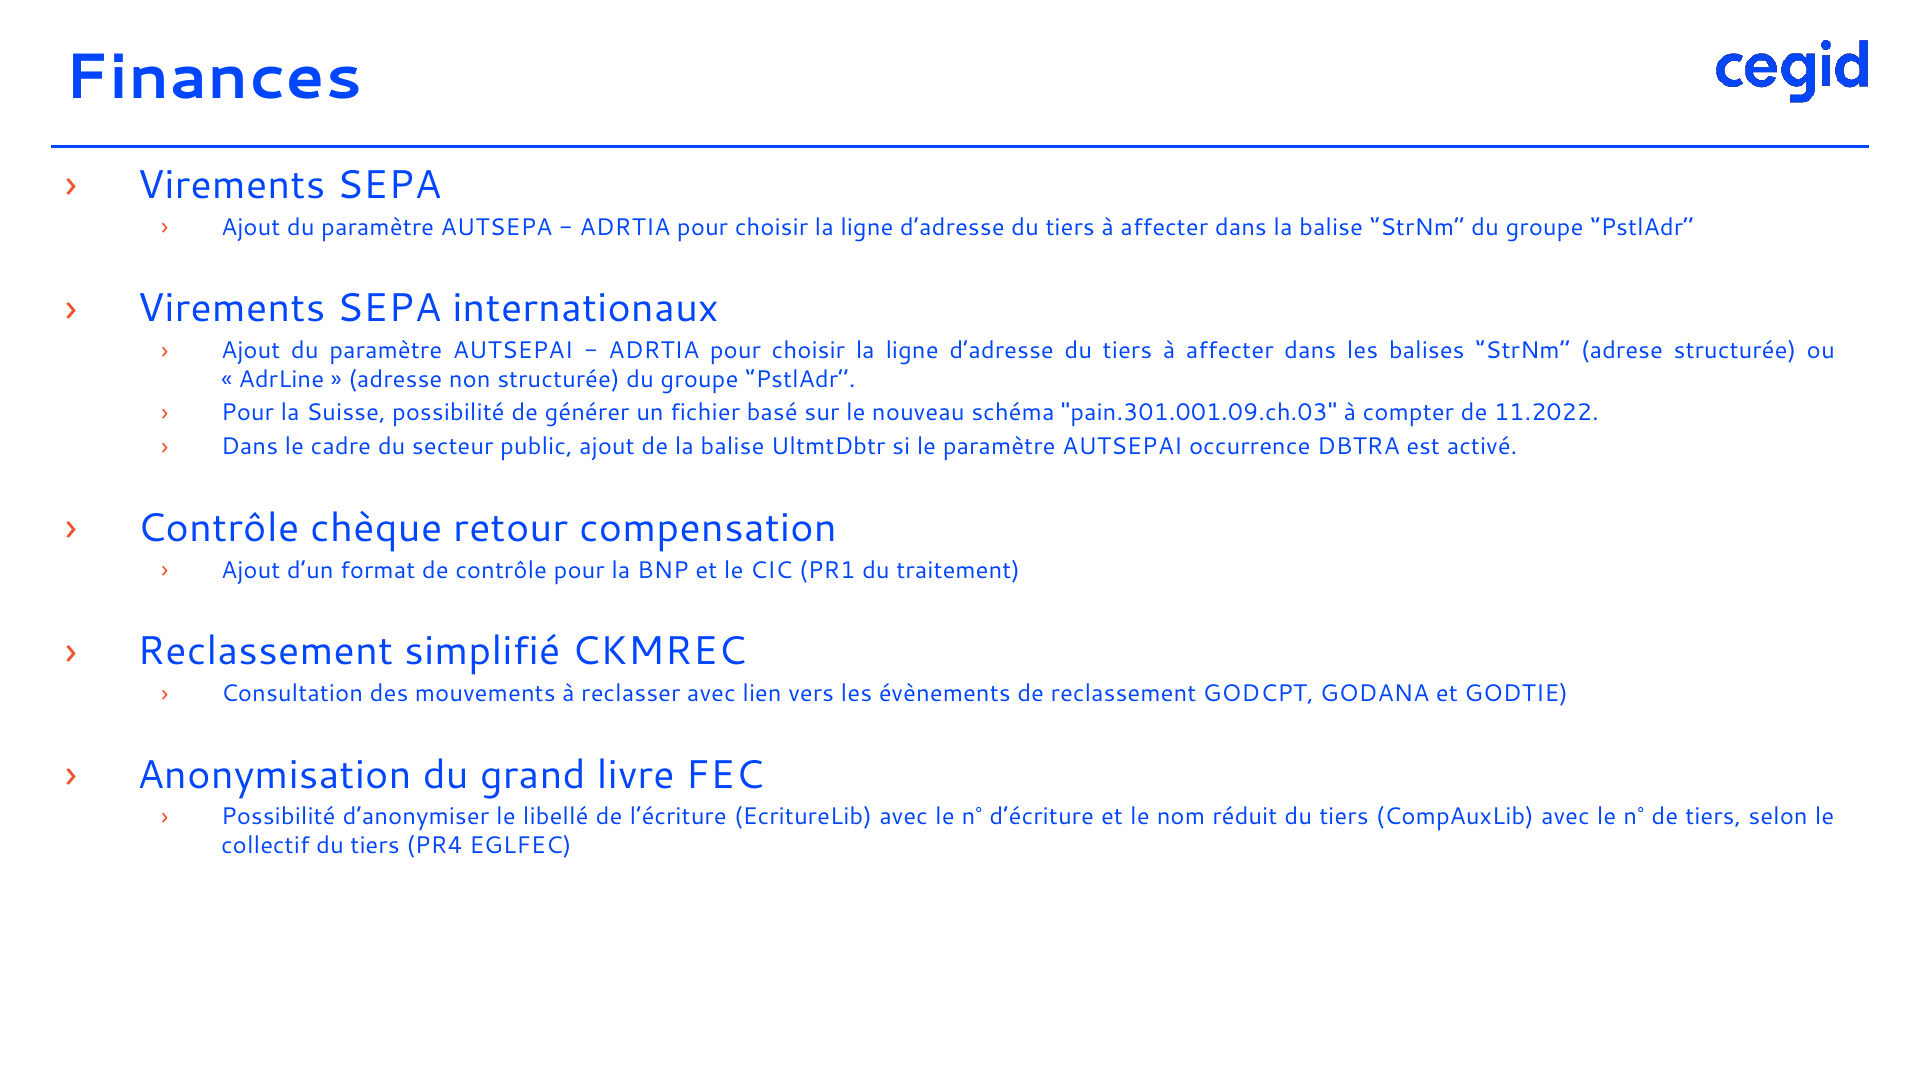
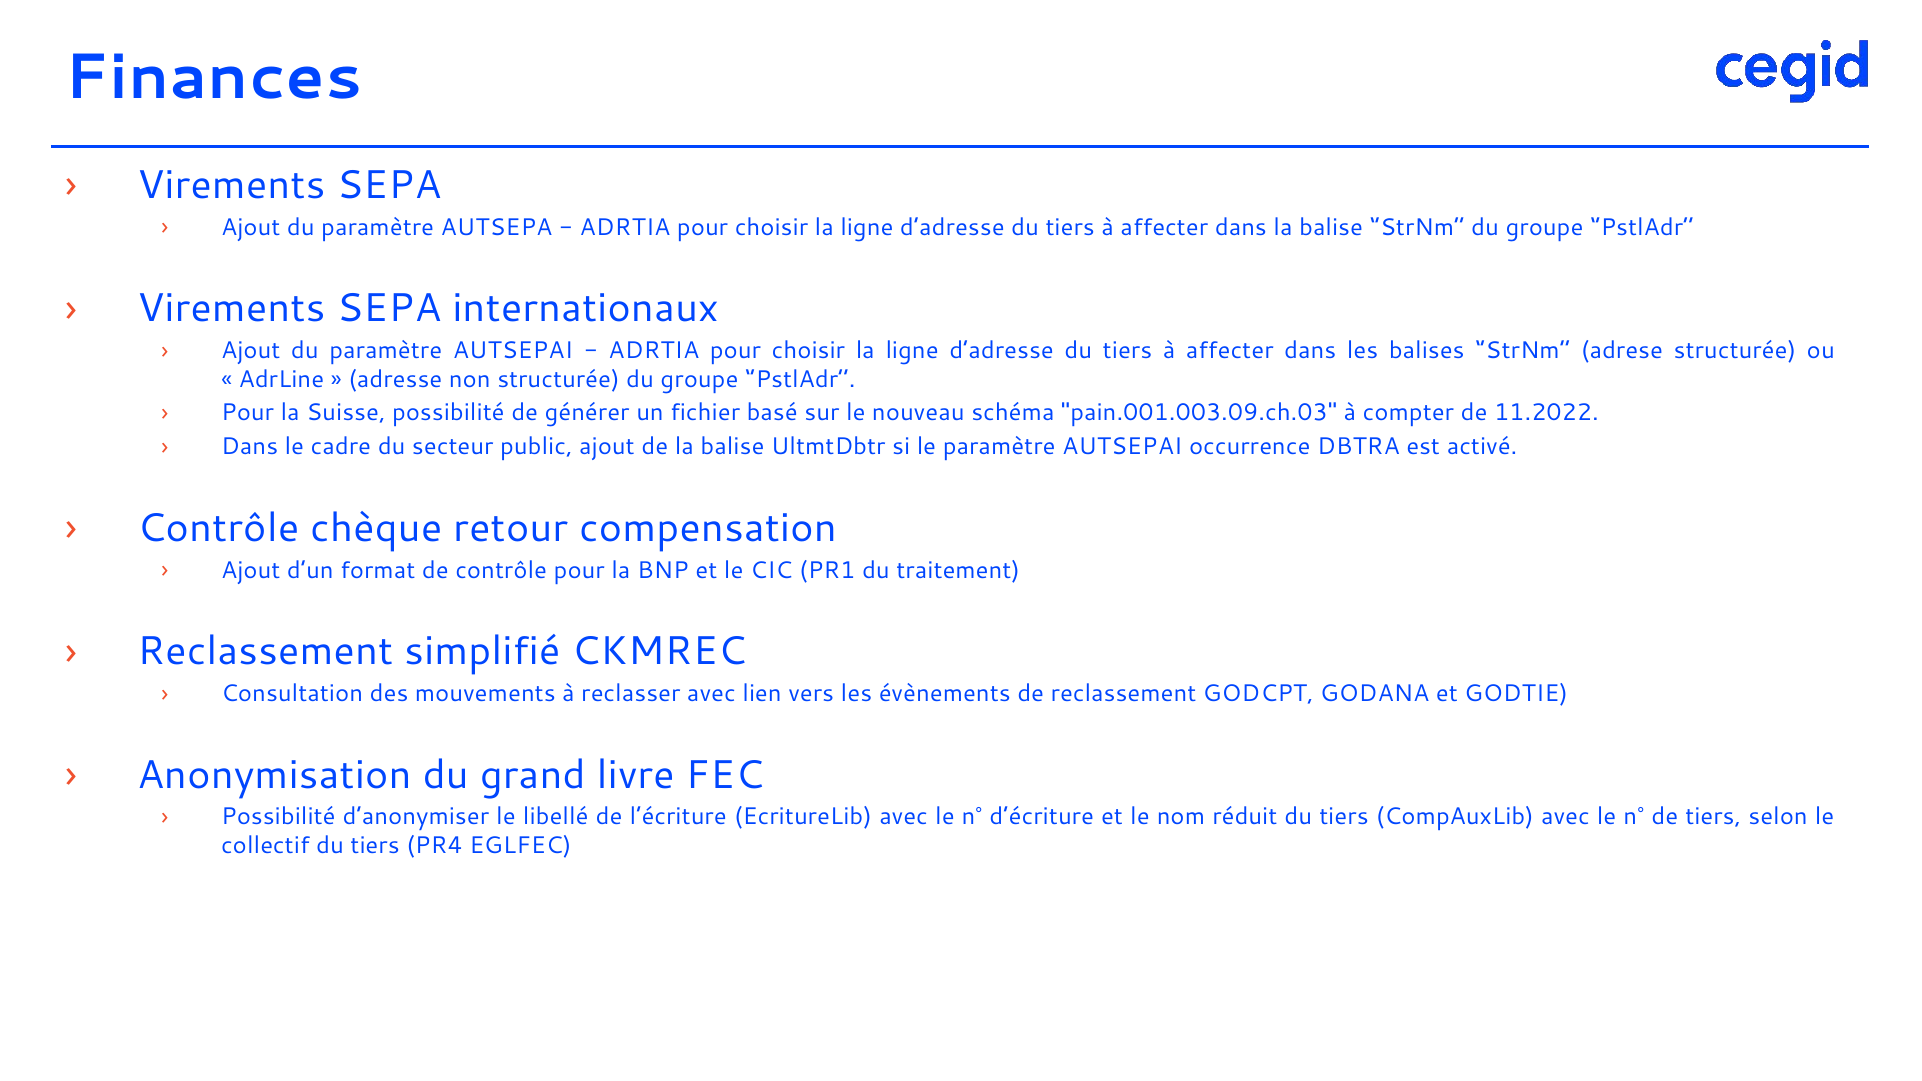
pain.301.001.09.ch.03: pain.301.001.09.ch.03 -> pain.001.003.09.ch.03 (1199, 413)
